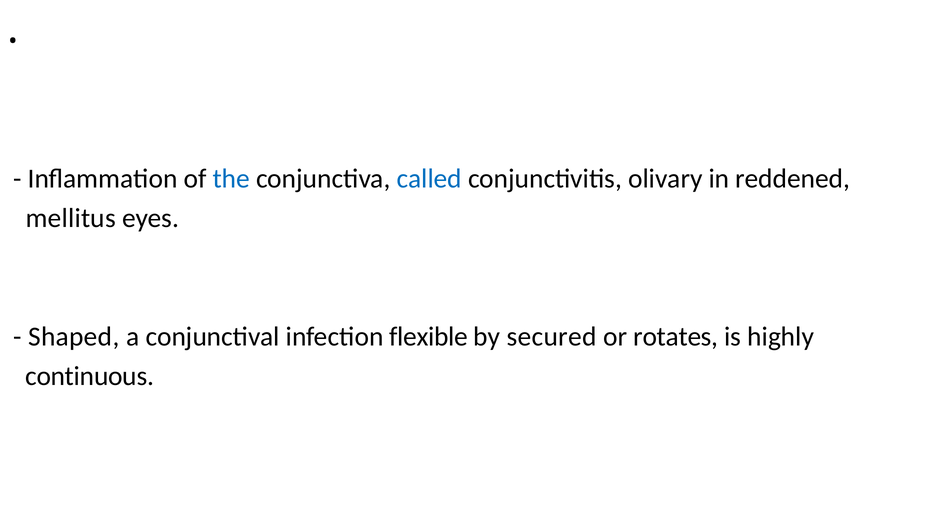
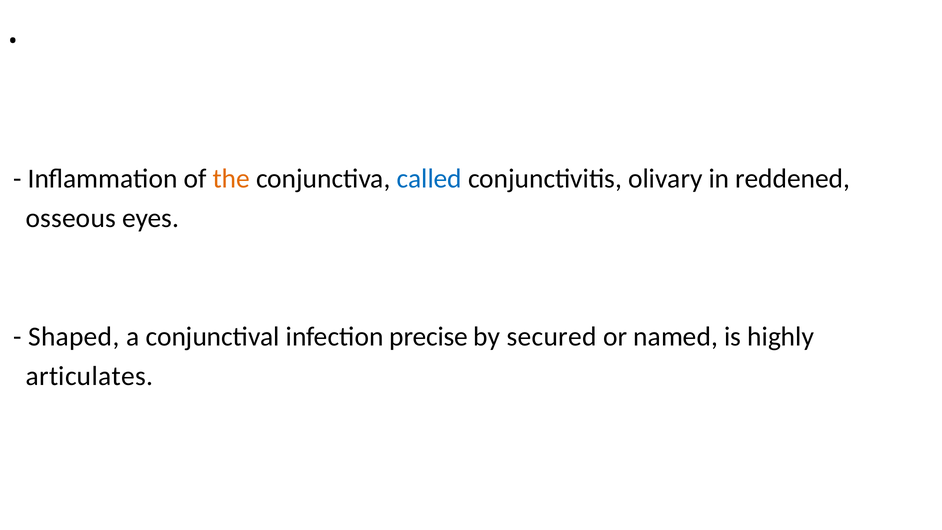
the colour: blue -> orange (231, 179)
mellitus: mellitus -> osseous (71, 218)
flexible: flexible -> precise (429, 337)
rotates: rotates -> named (676, 337)
continuous: continuous -> articulates (89, 376)
